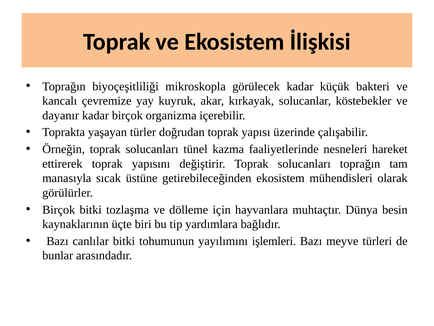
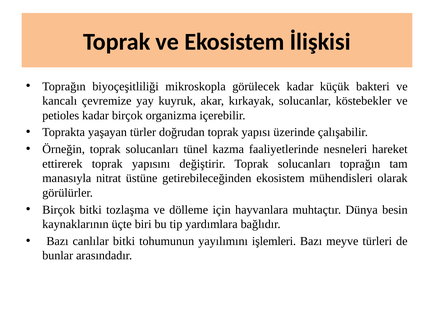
dayanır: dayanır -> petioles (61, 115)
sıcak: sıcak -> nitrat (109, 178)
